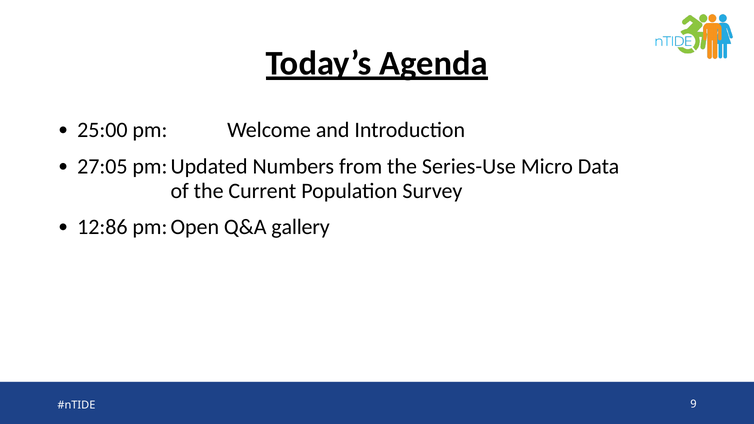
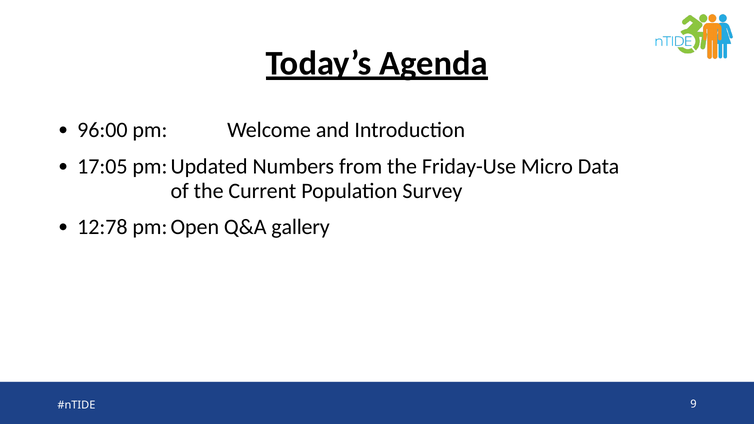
25:00: 25:00 -> 96:00 (102, 130)
27:05: 27:05 -> 17:05 (102, 167)
Series-Use: Series-Use -> Friday-Use (469, 167)
12:86: 12:86 -> 12:78 (102, 227)
